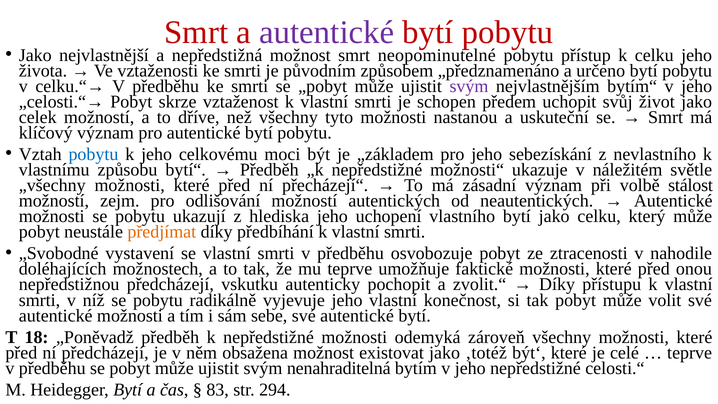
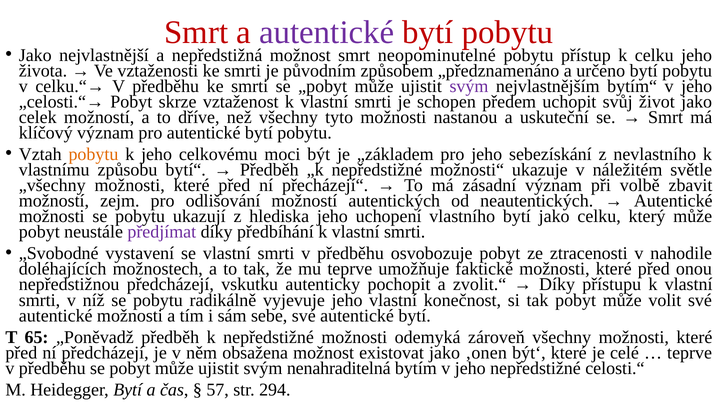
pobytu colour: blue -> orange (93, 154)
stálost: stálost -> zbavit (690, 185)
předjímat colour: orange -> purple (162, 232)
18: 18 -> 65 (36, 337)
‚totéž: ‚totéž -> ‚onen (486, 353)
83: 83 -> 57 (218, 390)
